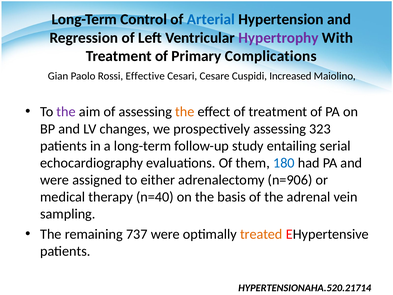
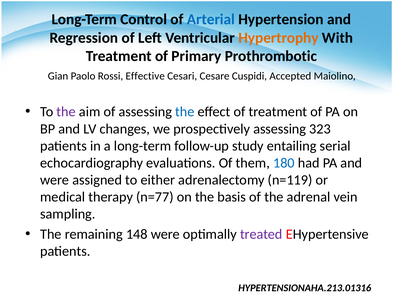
Hypertrophy colour: purple -> orange (278, 38)
Complications: Complications -> Prothrombotic (271, 56)
Increased: Increased -> Accepted (290, 76)
the colour: orange -> blue (185, 112)
n=906: n=906 -> n=119 (290, 180)
n=40: n=40 -> n=77 (155, 197)
737: 737 -> 148 (137, 234)
treated colour: orange -> purple (261, 234)
HYPERTENSIONAHA.520.21714: HYPERTENSIONAHA.520.21714 -> HYPERTENSIONAHA.213.01316 (305, 288)
